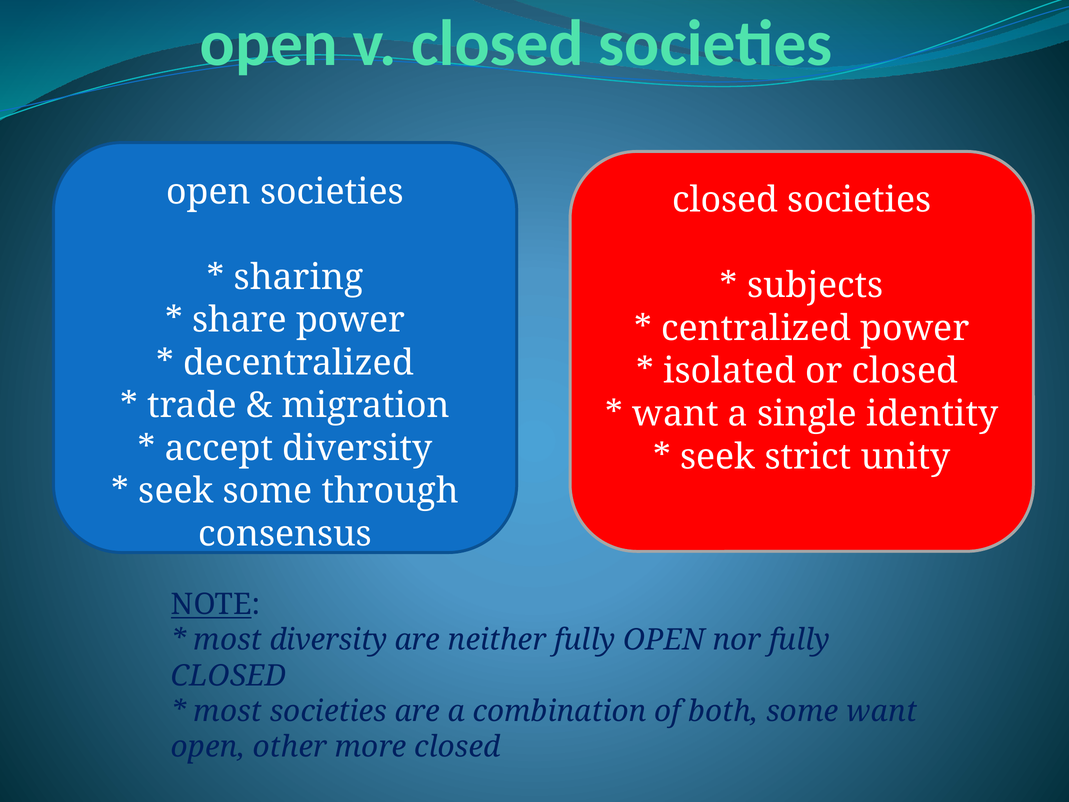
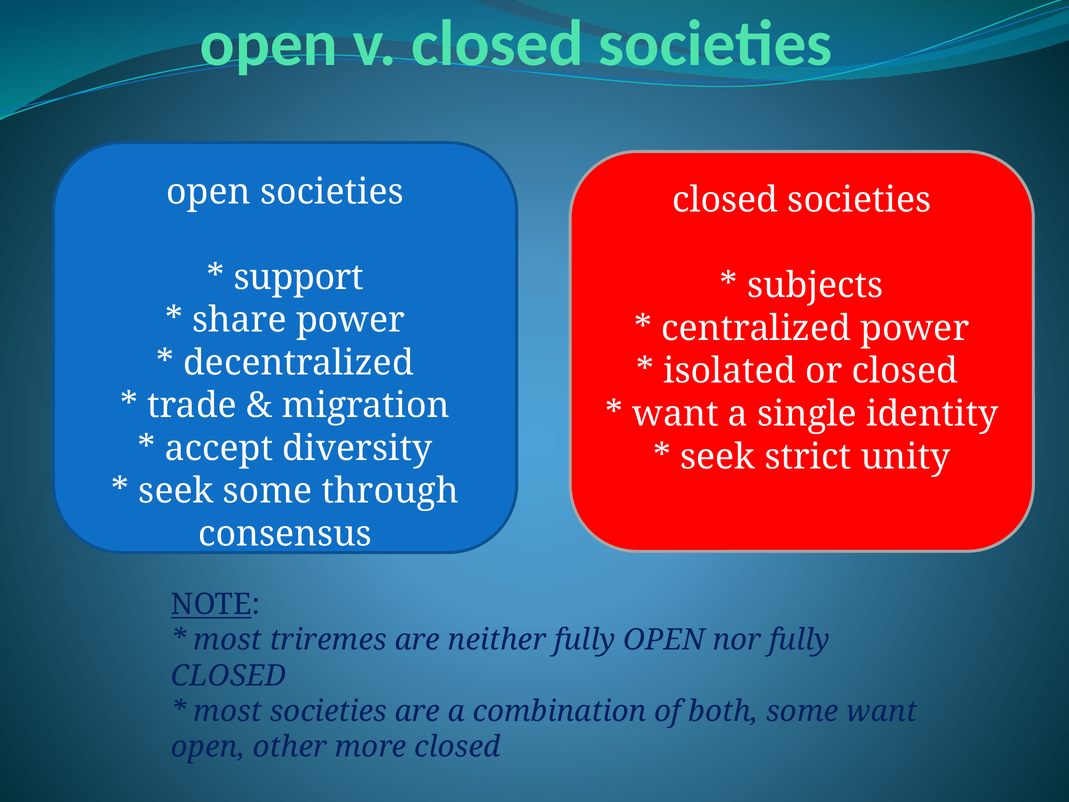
sharing: sharing -> support (299, 277)
most diversity: diversity -> triremes (328, 640)
